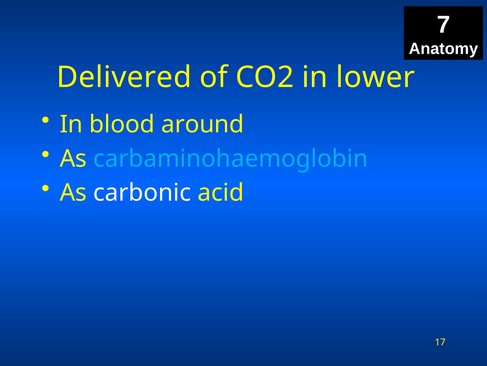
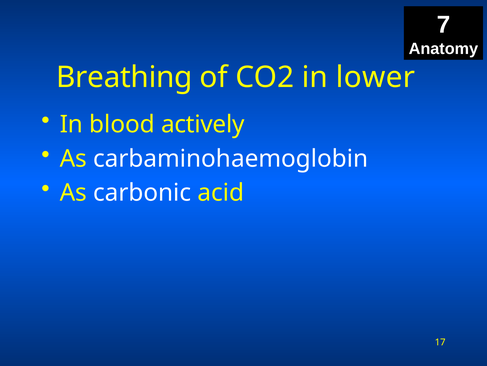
Delivered: Delivered -> Breathing (124, 77)
around: around -> actively (203, 124)
carbaminohaemoglobin colour: light blue -> white (231, 158)
